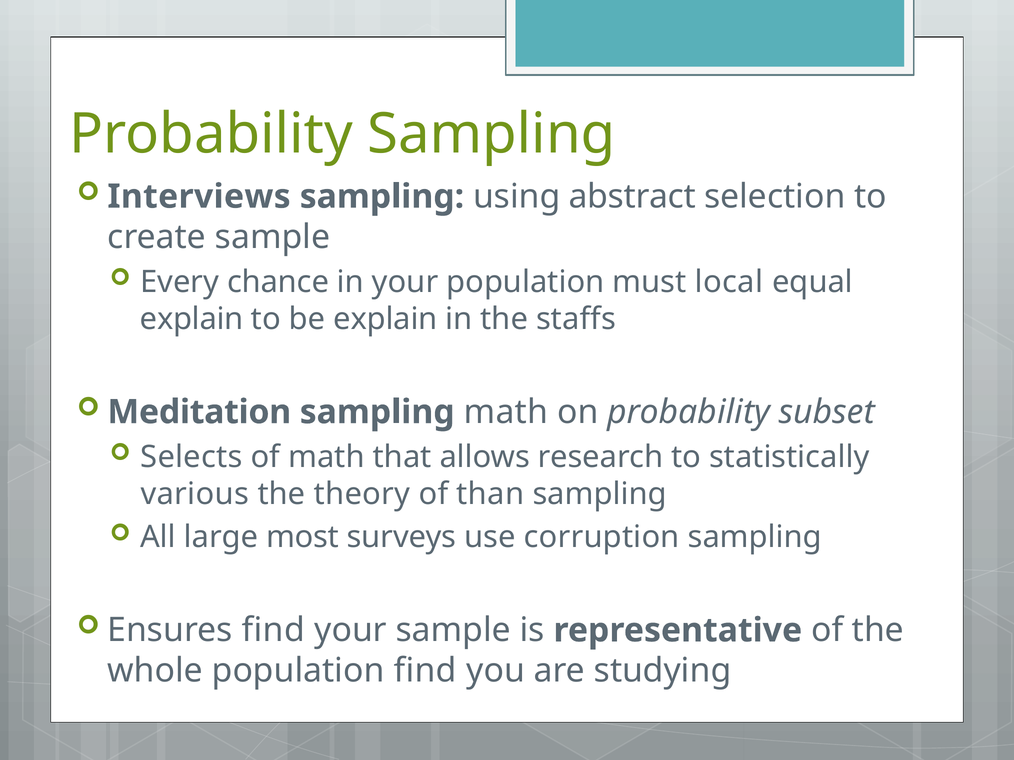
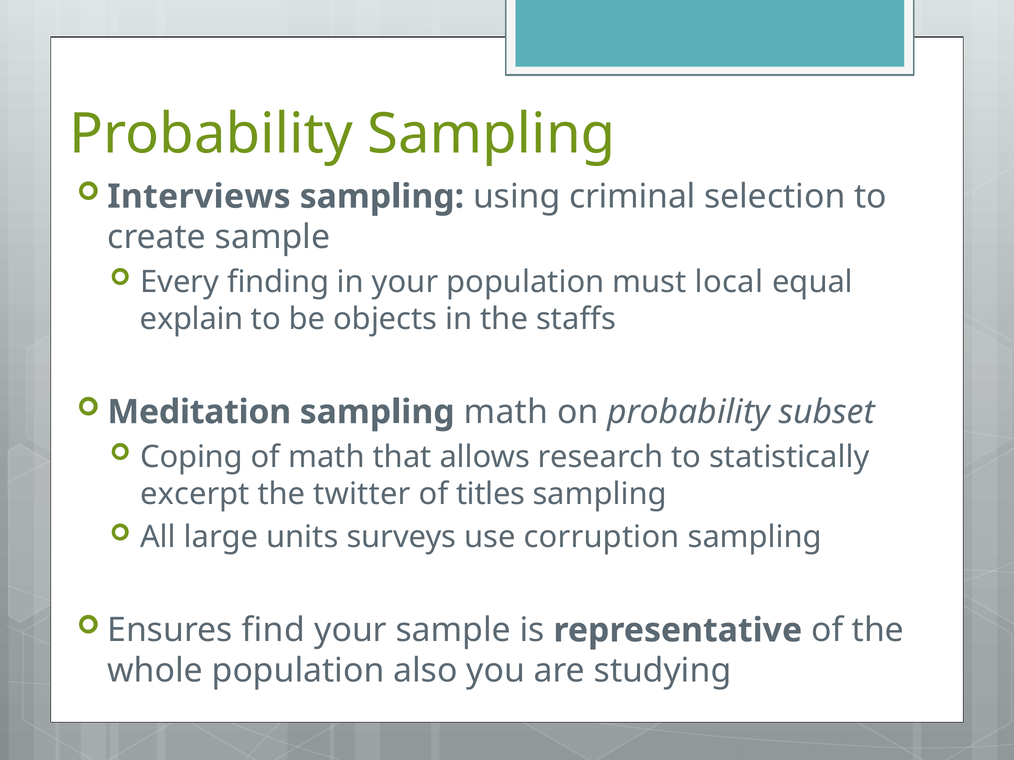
abstract: abstract -> criminal (632, 197)
chance: chance -> finding (278, 282)
be explain: explain -> objects (385, 319)
Selects: Selects -> Coping (192, 457)
various: various -> excerpt (195, 494)
theory: theory -> twitter (362, 494)
than: than -> titles (491, 494)
most: most -> units (302, 538)
population find: find -> also (425, 671)
